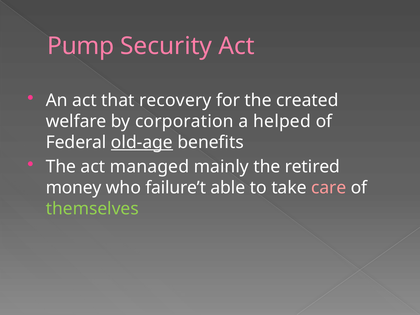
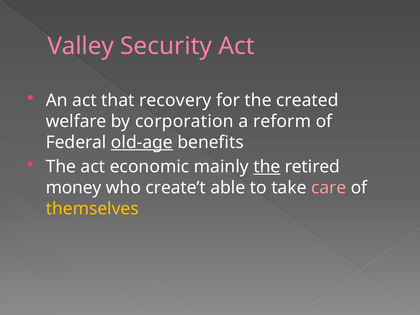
Pump: Pump -> Valley (81, 46)
helped: helped -> reform (282, 121)
managed: managed -> economic (150, 167)
the underline: none -> present (267, 167)
failure’t: failure’t -> create’t (176, 188)
themselves colour: light green -> yellow (92, 209)
